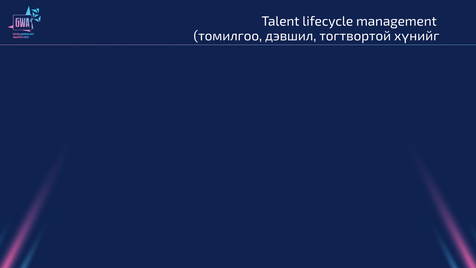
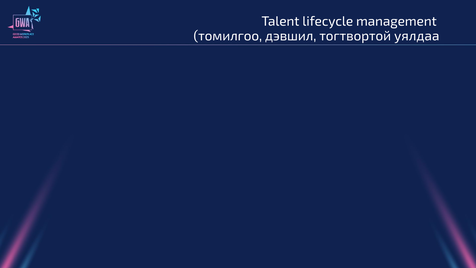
хүнийг: хүнийг -> уялдаа (417, 36)
